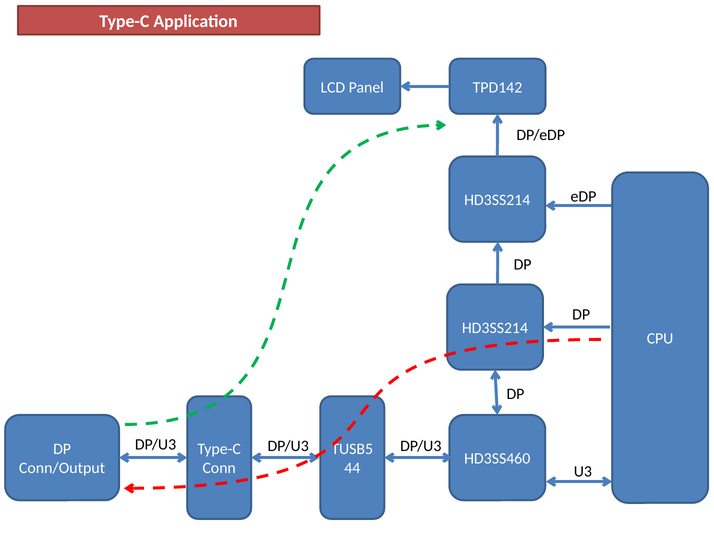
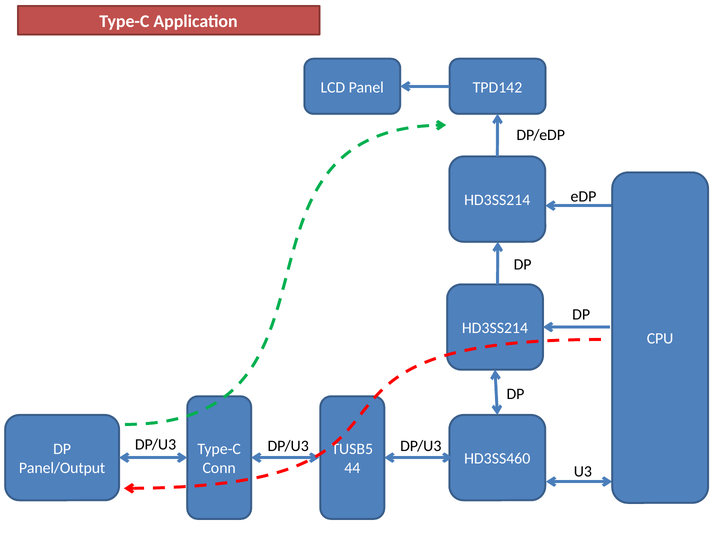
Conn/Output: Conn/Output -> Panel/Output (62, 468)
